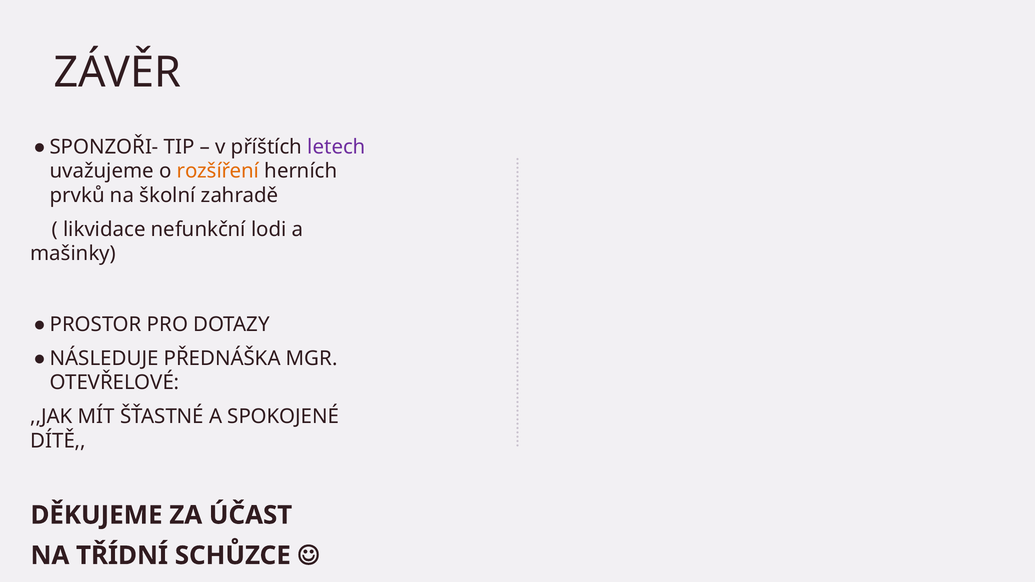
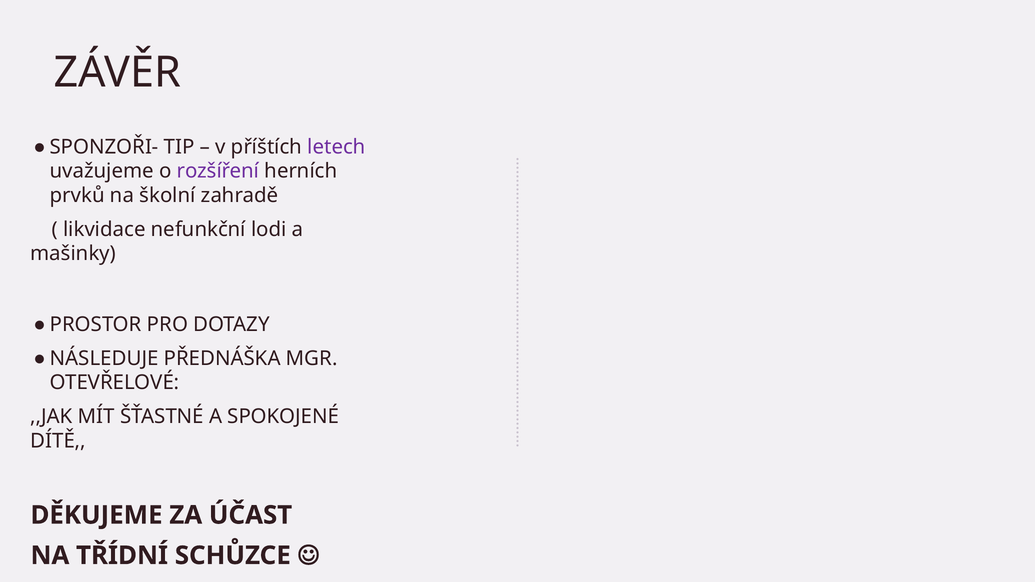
rozšíření colour: orange -> purple (218, 171)
